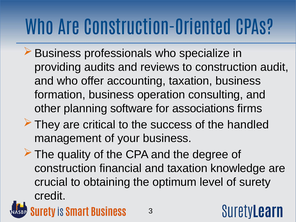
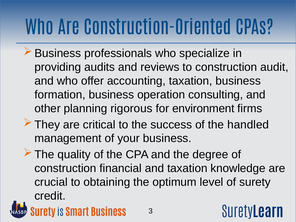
software: software -> rigorous (131, 109)
associations: associations -> environment (203, 109)
